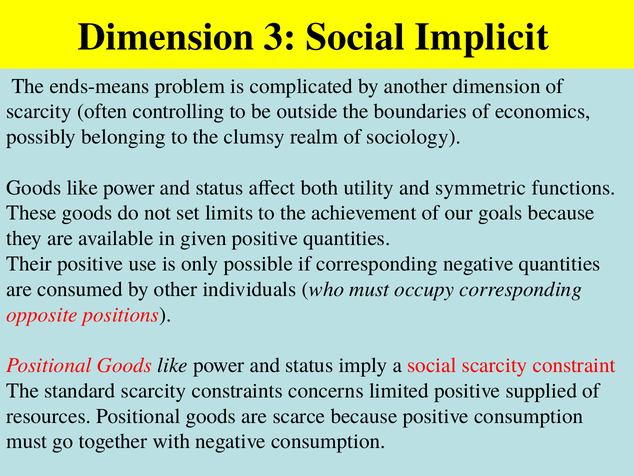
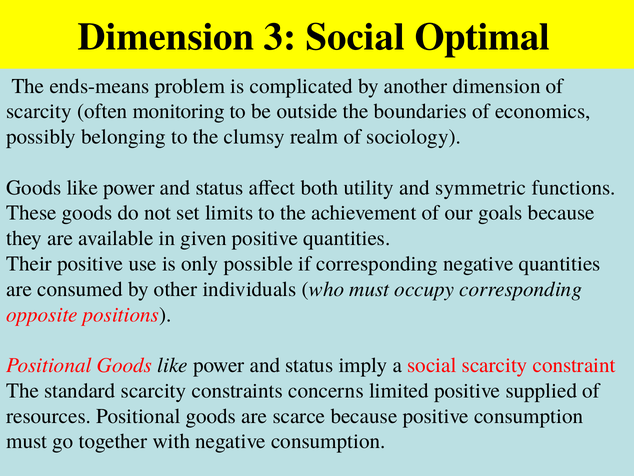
Implicit: Implicit -> Optimal (482, 37)
controlling: controlling -> monitoring (179, 111)
